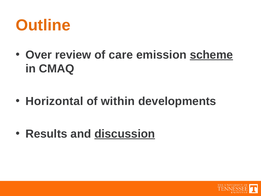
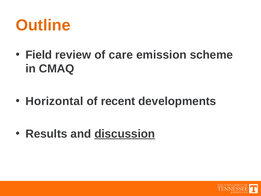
Over: Over -> Field (39, 55)
scheme underline: present -> none (211, 55)
within: within -> recent (118, 101)
